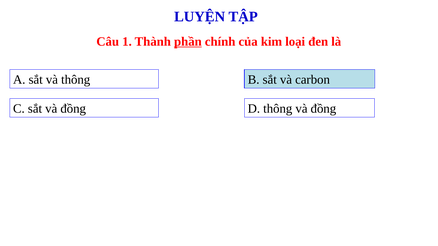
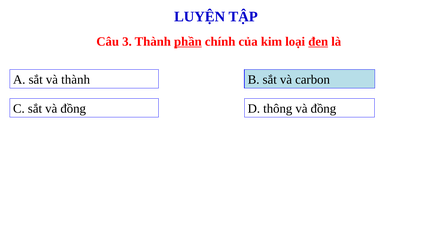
1: 1 -> 3 (127, 42)
đen underline: none -> present (318, 42)
và thông: thông -> thành (76, 80)
